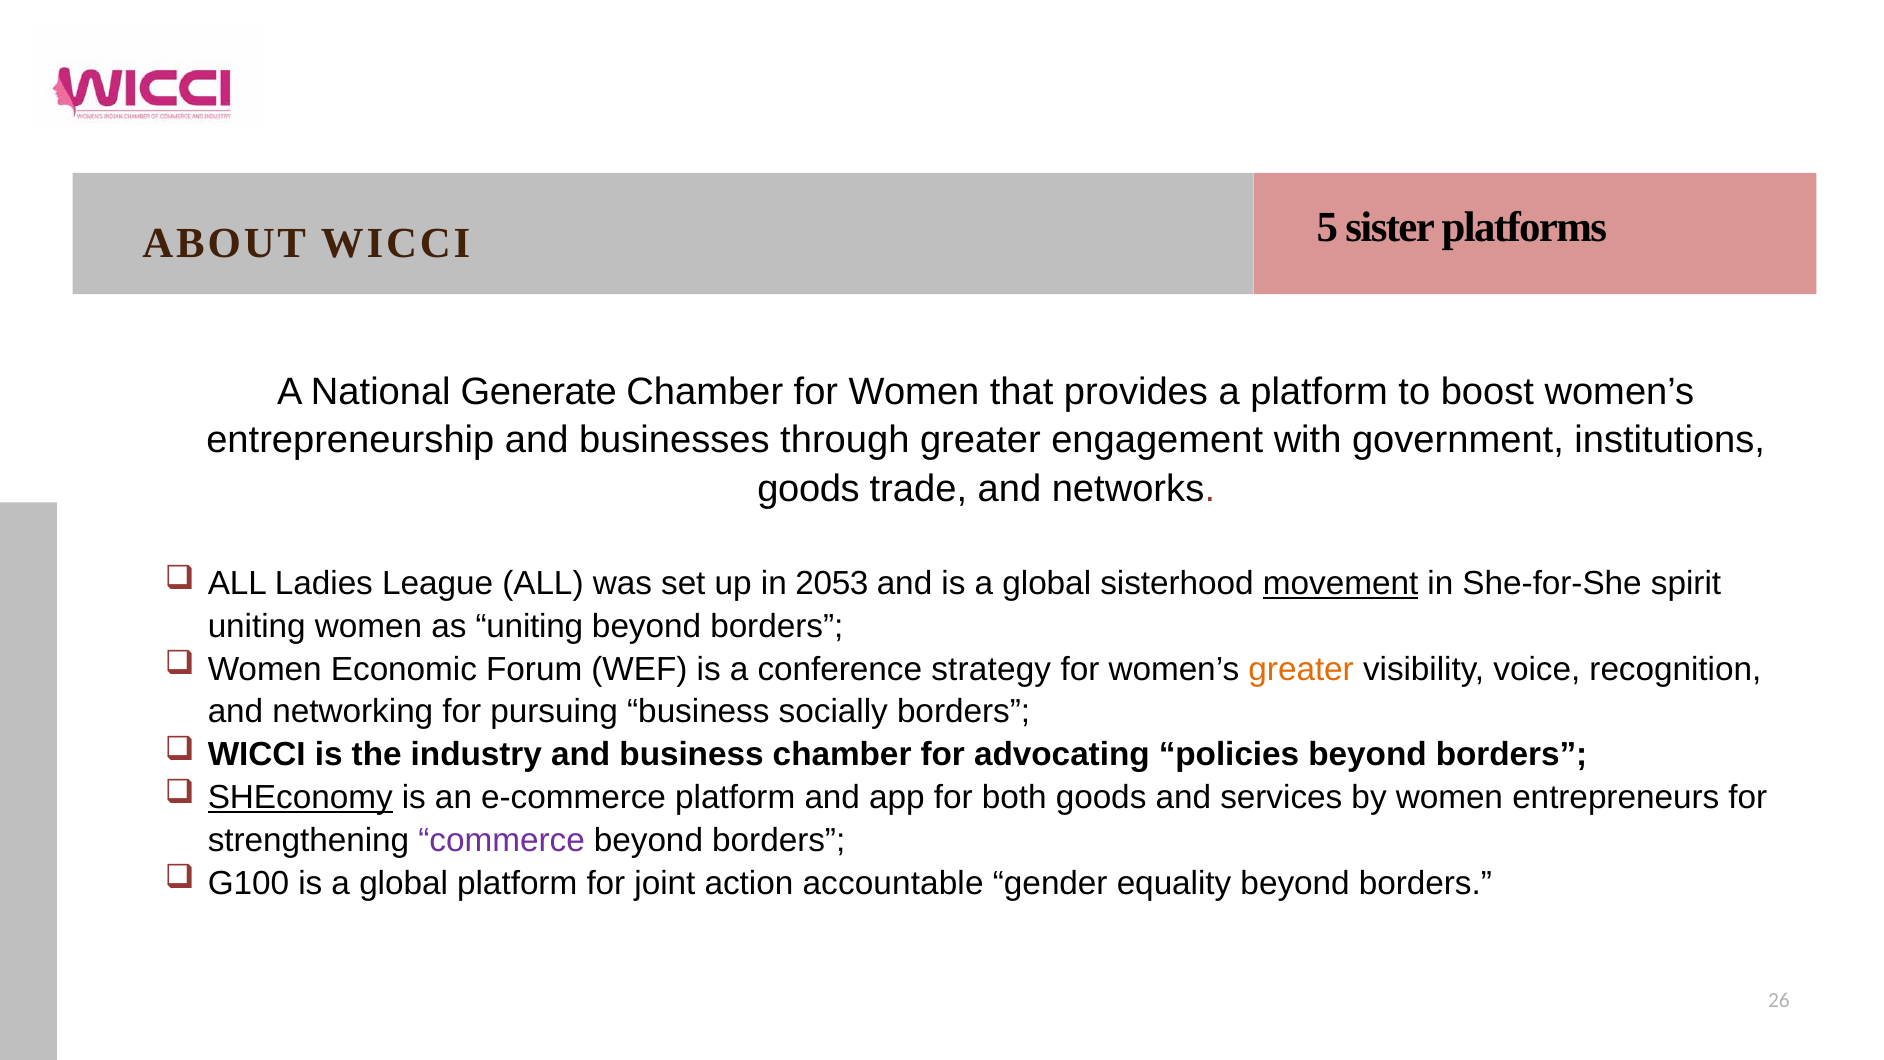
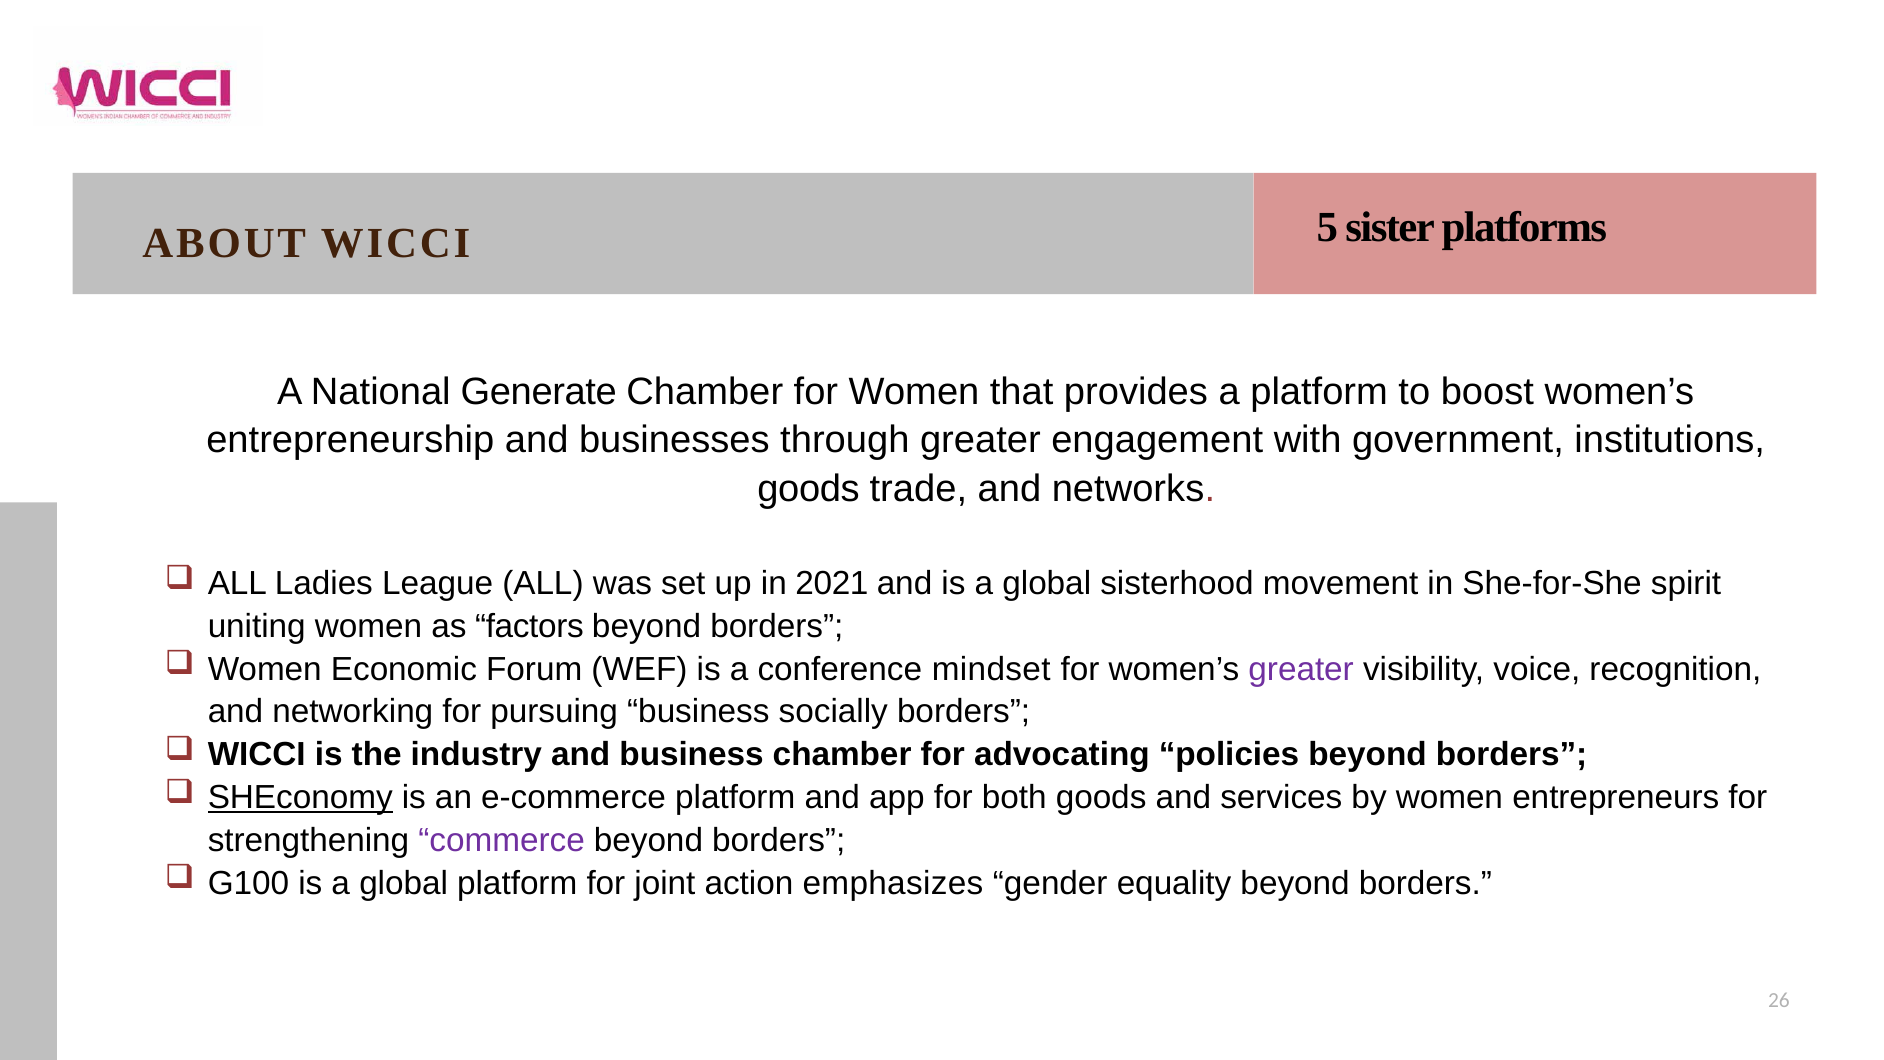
2053: 2053 -> 2021 (832, 583)
movement underline: present -> none (1341, 583)
as uniting: uniting -> factors (529, 626)
strategy: strategy -> mindset (991, 669)
greater colour: orange -> purple (1301, 669)
accountable: accountable -> emphasizes (893, 883)
